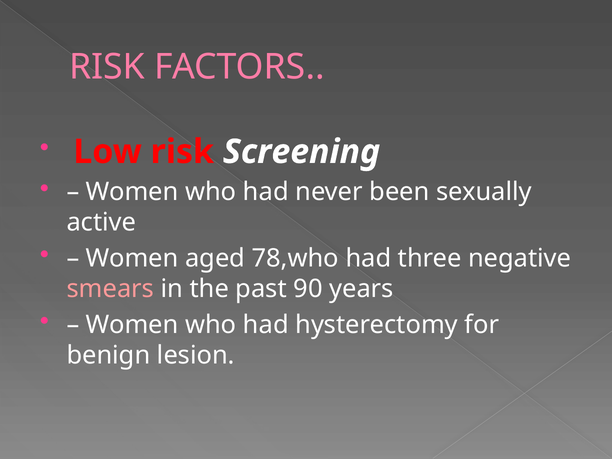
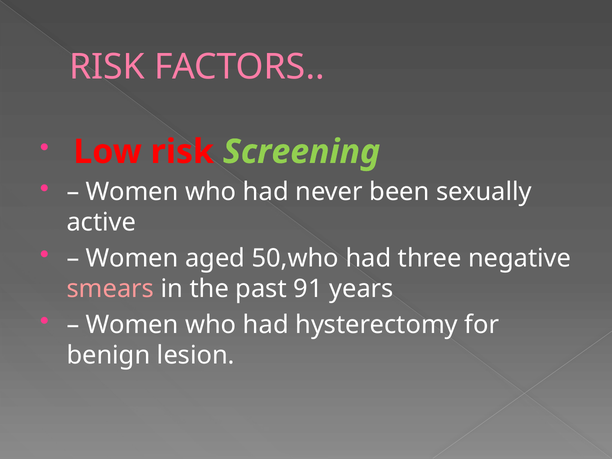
Screening colour: white -> light green (302, 152)
78,who: 78,who -> 50,who (295, 258)
90: 90 -> 91 (308, 289)
